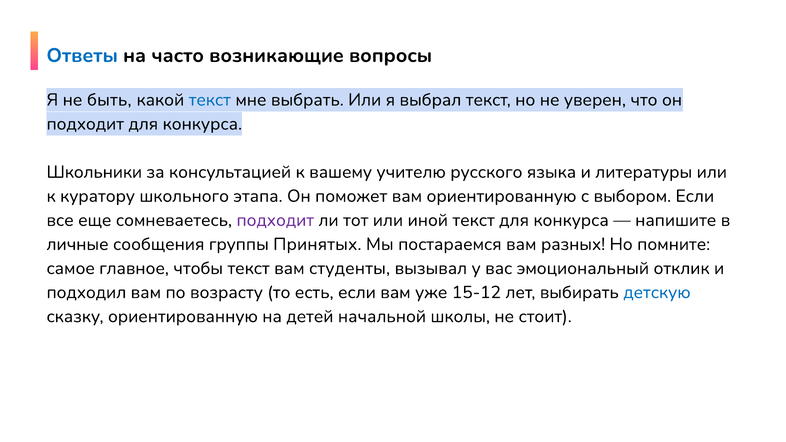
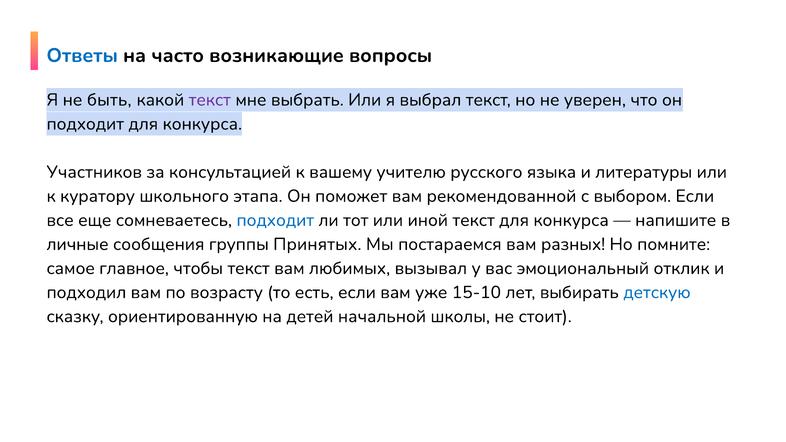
текст colour: blue -> purple (210, 100)
Школьники: Школьники -> Участников (94, 172)
вам ориентированную: ориентированную -> рекомендованной (501, 196)
подходит colour: purple -> blue (275, 220)
студенты: студенты -> любимых (350, 268)
15-12: 15-12 -> 15-10 (476, 292)
